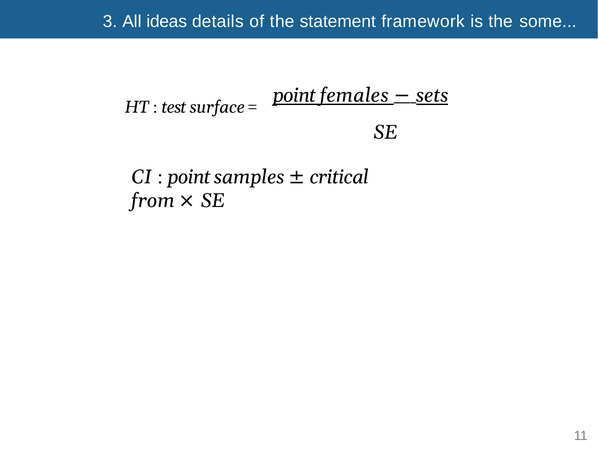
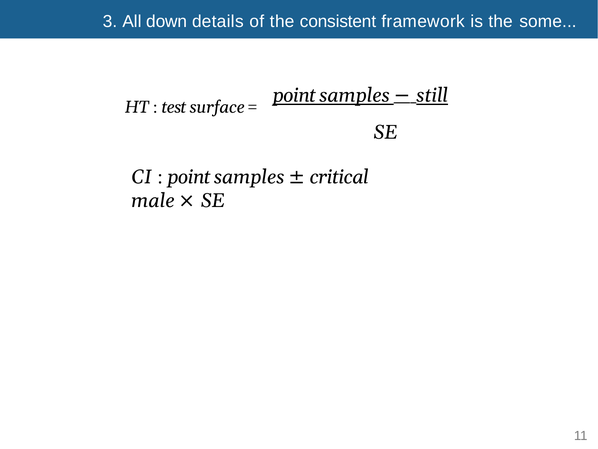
ideas: ideas -> down (167, 21)
statement: statement -> consistent (338, 21)
females: females -> samples (355, 95)
sets: sets -> still (432, 95)
from: from -> male (153, 201)
